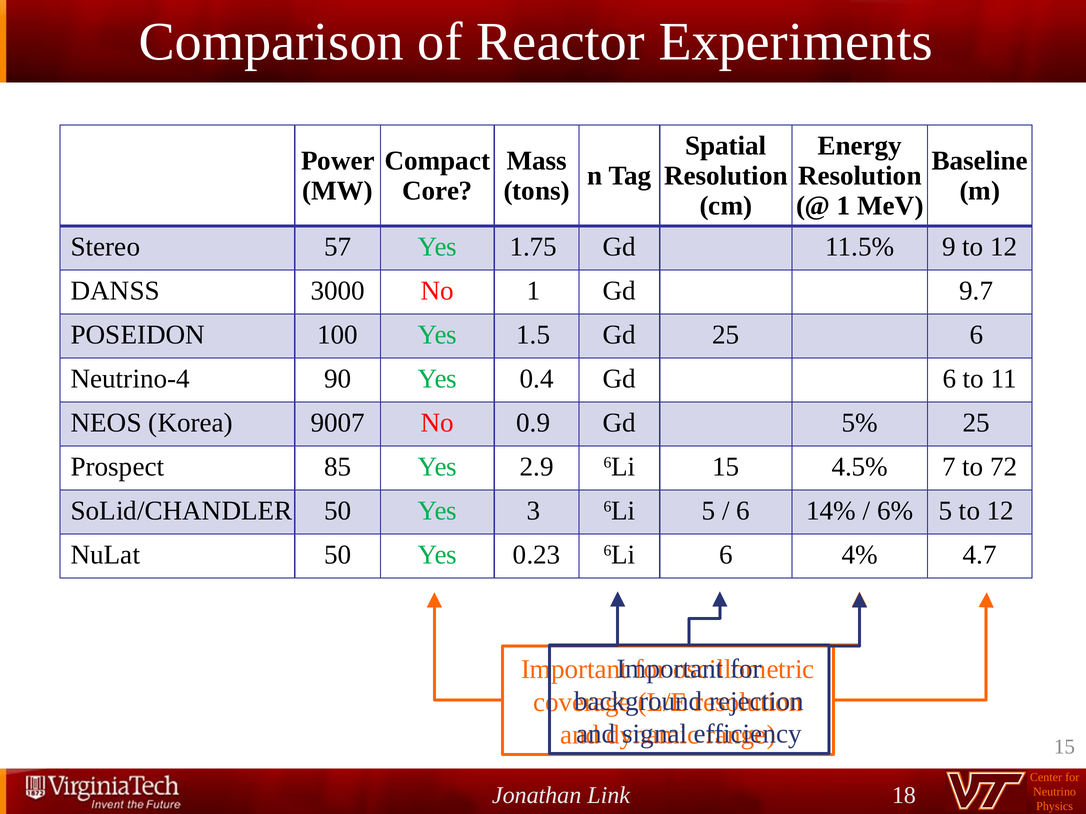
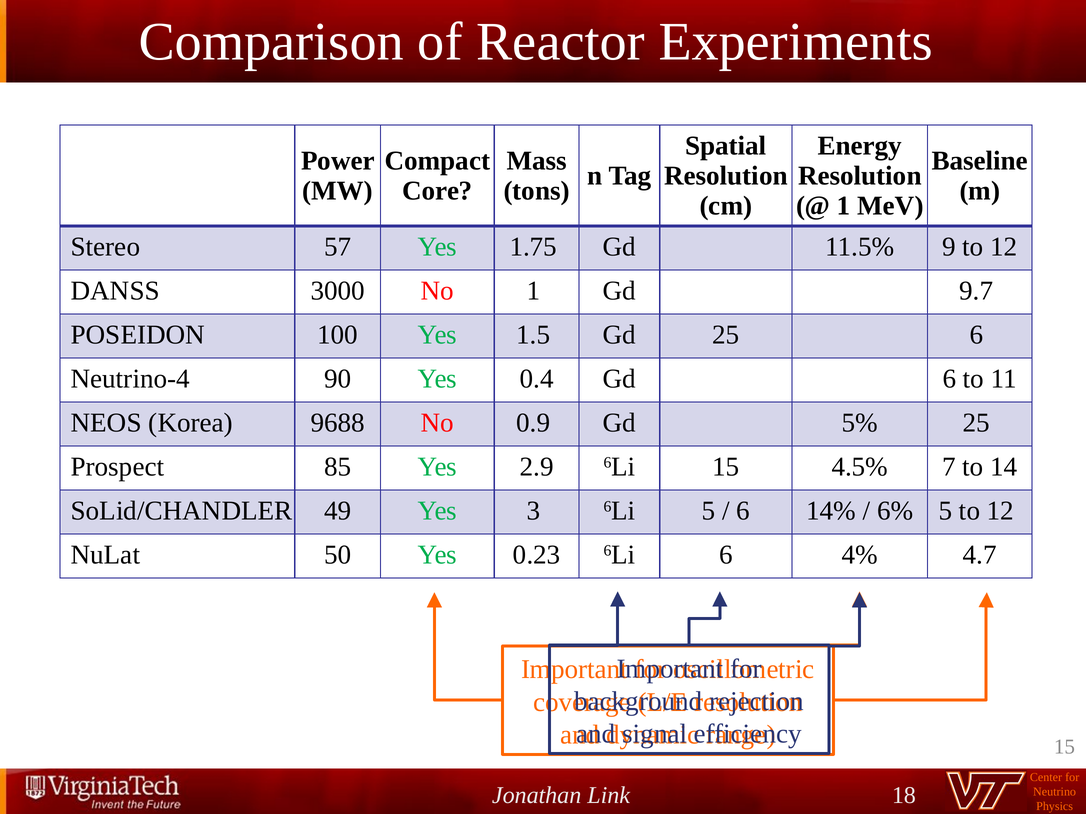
9007: 9007 -> 9688 (338, 423)
72: 72 -> 14 (1004, 467)
SoLid/CHANDLER 50: 50 -> 49 (338, 511)
